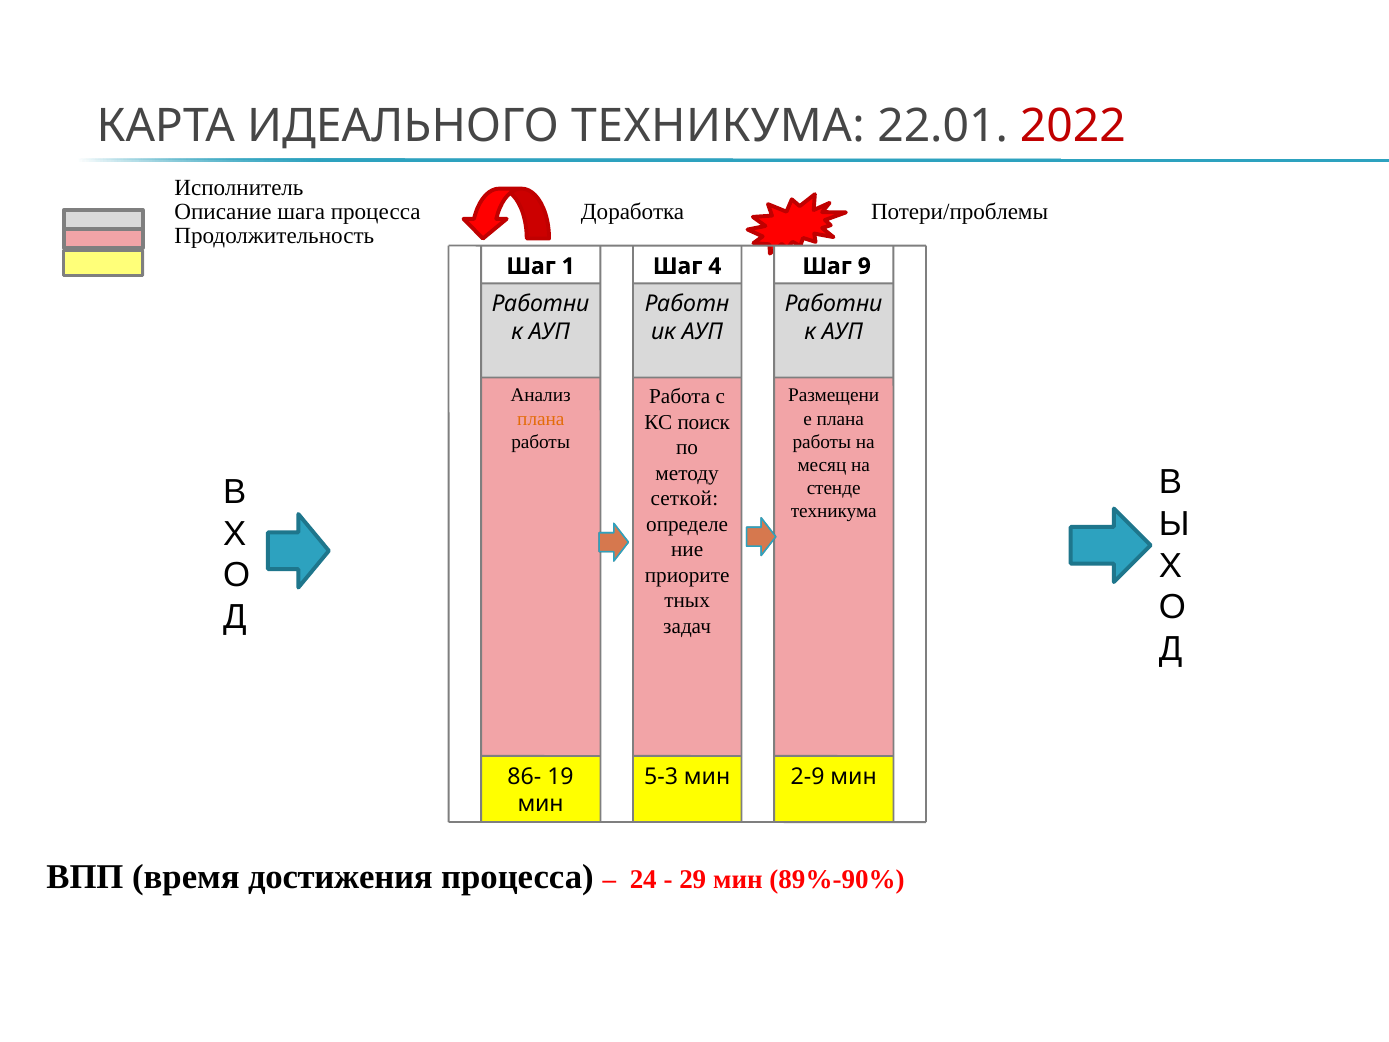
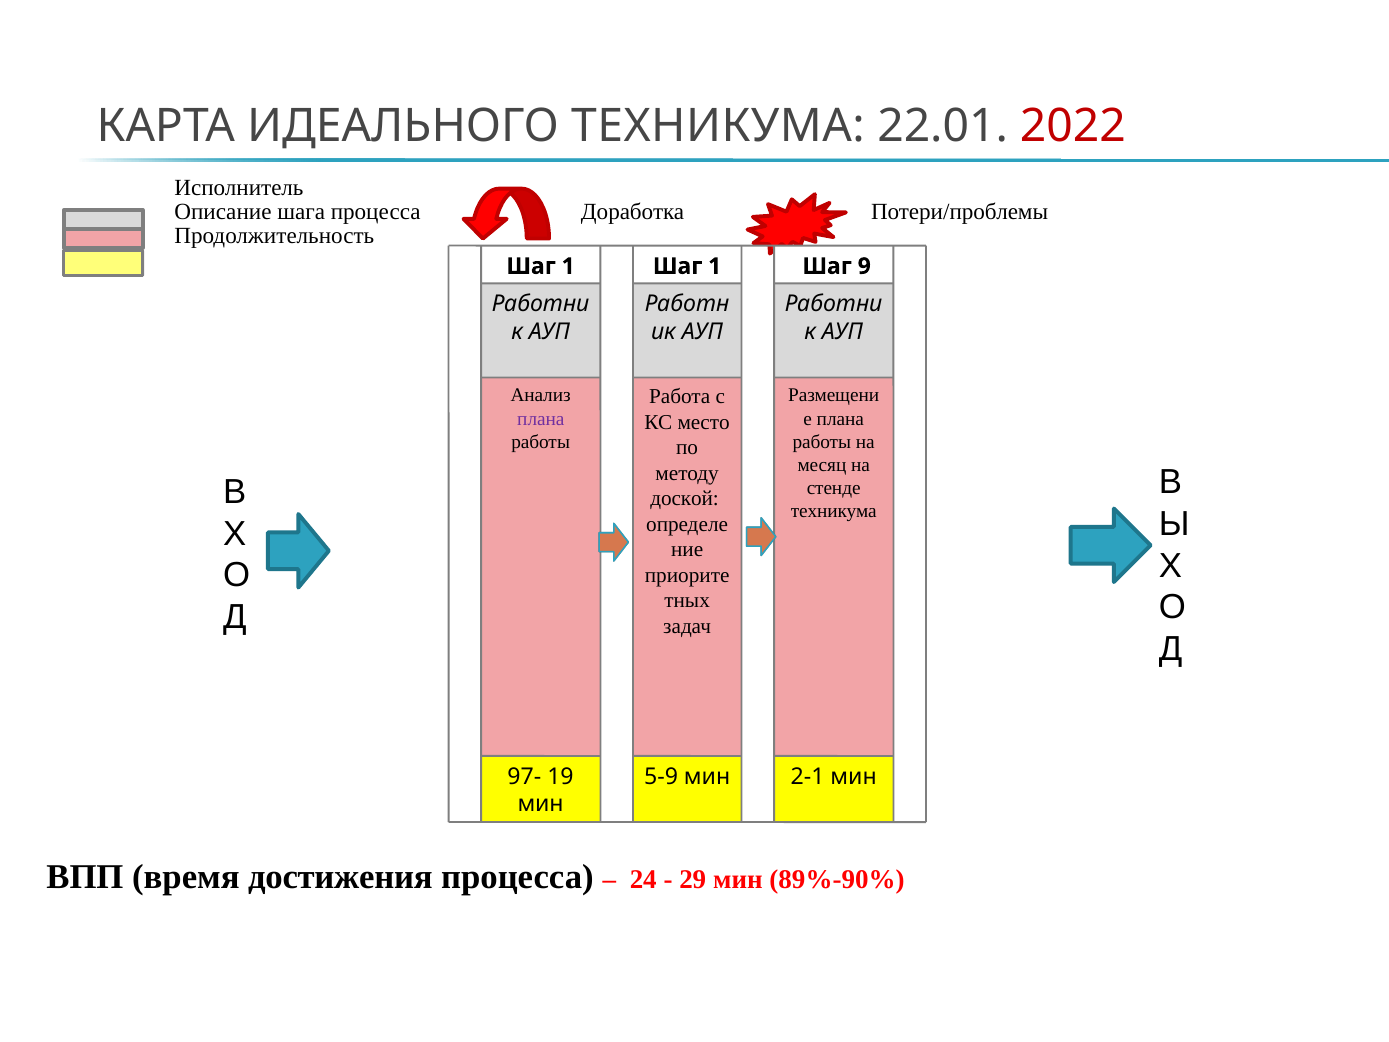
1 Шаг 4: 4 -> 1 (715, 266)
плана colour: orange -> purple (541, 419)
поиск: поиск -> место (704, 422)
сеткой: сеткой -> доской (685, 499)
86-: 86- -> 97- (524, 776)
5-3: 5-3 -> 5-9 (661, 776)
2-9: 2-9 -> 2-1 (808, 776)
